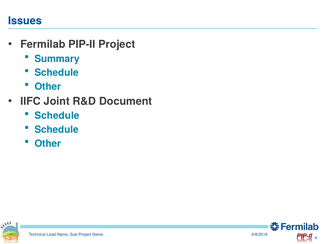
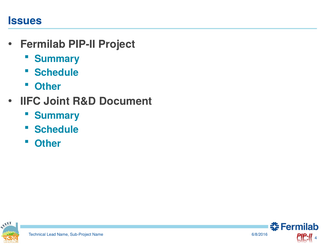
Schedule: Schedule -> Summary (57, 116)
